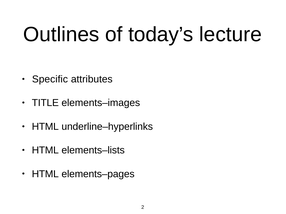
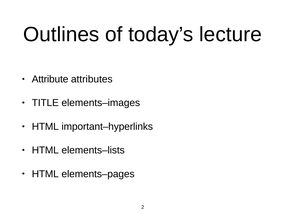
Specific: Specific -> Attribute (50, 79)
underline–hyperlinks: underline–hyperlinks -> important–hyperlinks (107, 127)
